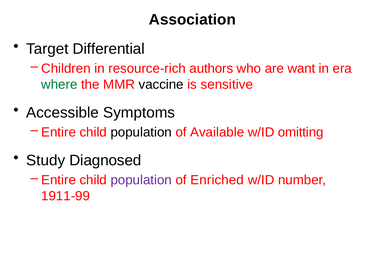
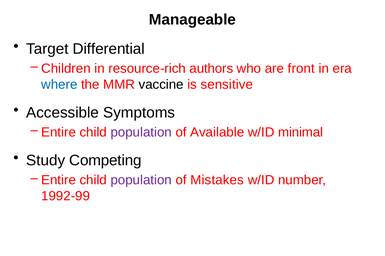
Association: Association -> Manageable (192, 20)
want: want -> front (301, 69)
where colour: green -> blue (59, 85)
population colour: black -> purple (141, 133)
omitting: omitting -> minimal (301, 133)
Diagnosed: Diagnosed -> Competing (105, 161)
Enriched: Enriched -> Mistakes (217, 180)
1911-99: 1911-99 -> 1992-99 (66, 196)
